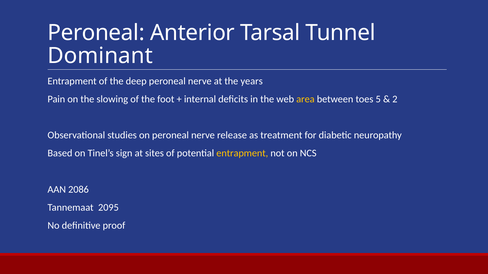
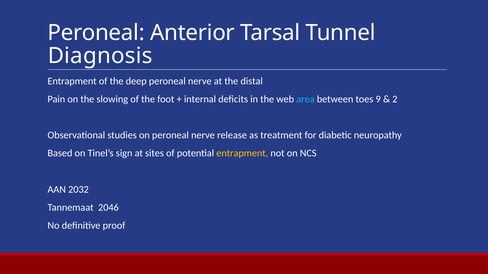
Dominant: Dominant -> Diagnosis (100, 56)
years: years -> distal (252, 81)
area colour: yellow -> light blue (305, 99)
5: 5 -> 9 (378, 99)
2086: 2086 -> 2032 (79, 190)
2095: 2095 -> 2046 (108, 208)
